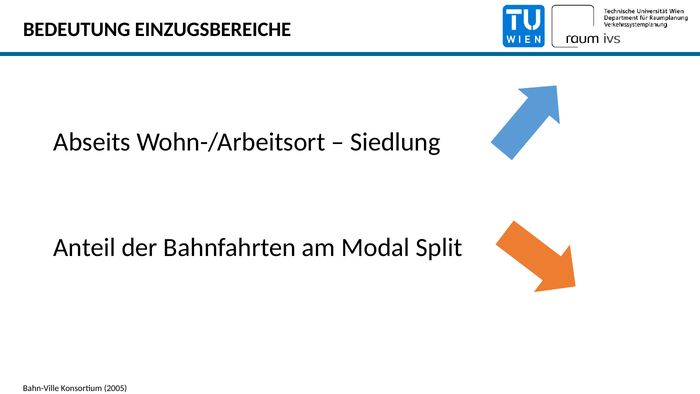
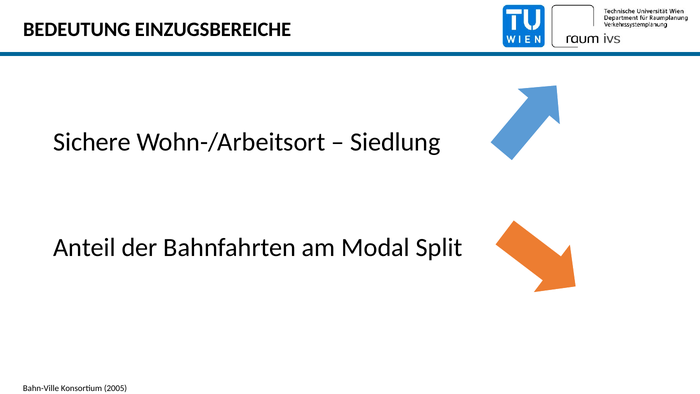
Abseits: Abseits -> Sichere (92, 142)
